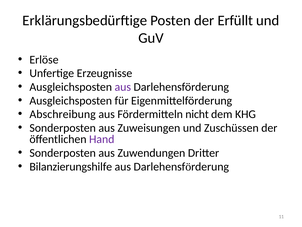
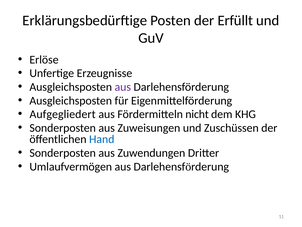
Abschreibung: Abschreibung -> Aufgegliedert (63, 114)
Hand colour: purple -> blue (102, 139)
Bilanzierungshilfe: Bilanzierungshilfe -> Umlaufvermögen (71, 166)
